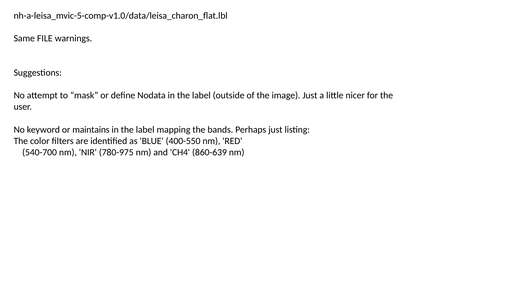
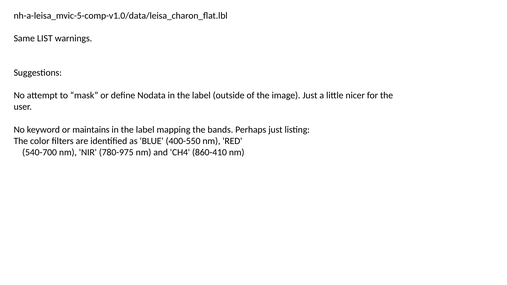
FILE: FILE -> LIST (45, 38)
860-639: 860-639 -> 860-410 (209, 153)
